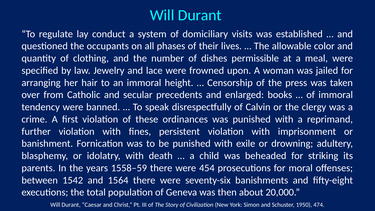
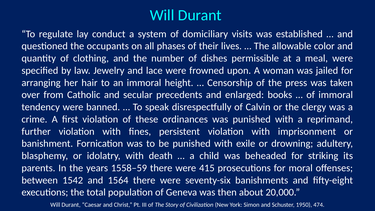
454: 454 -> 415 (207, 168)
